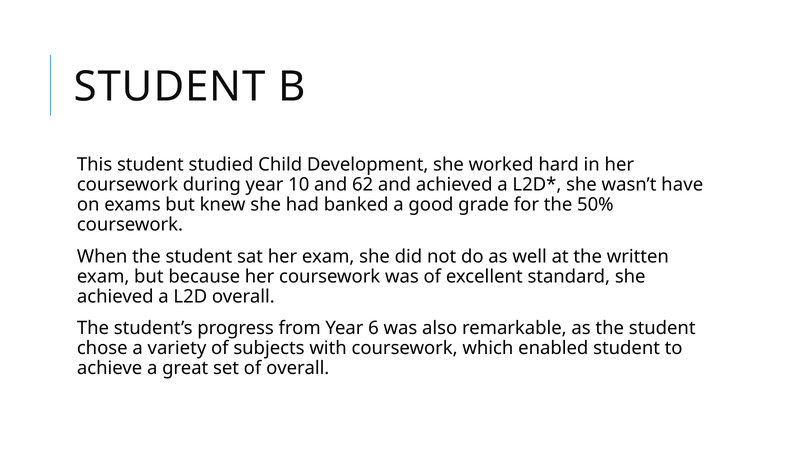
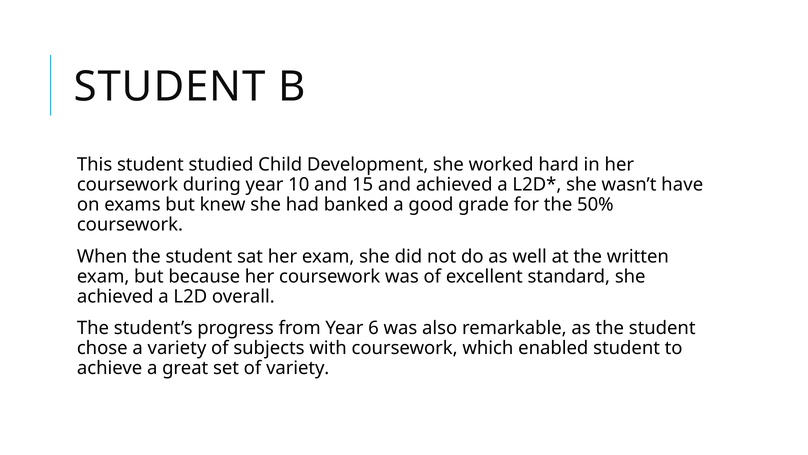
62: 62 -> 15 (363, 184)
of overall: overall -> variety (298, 368)
